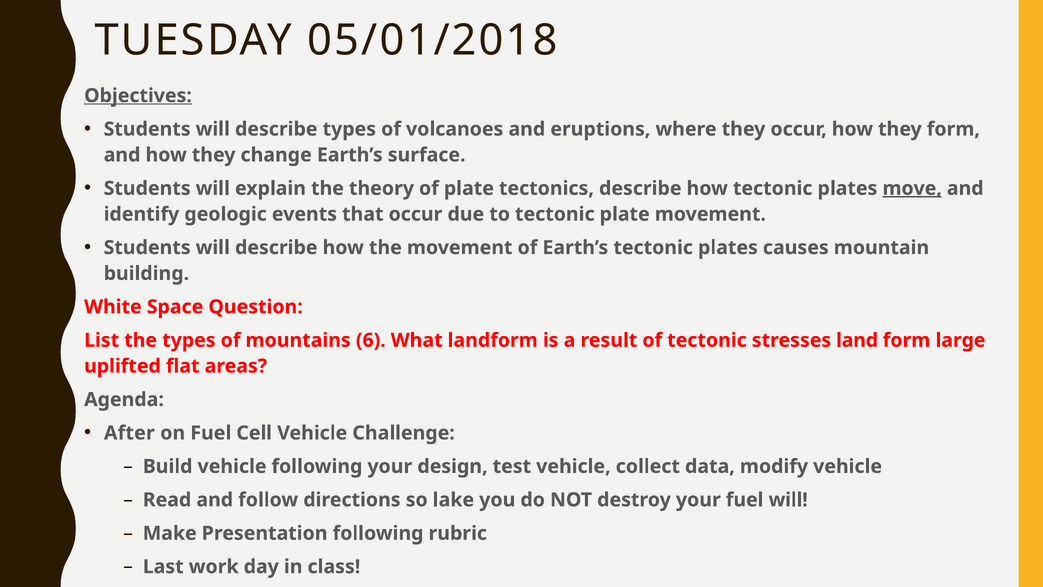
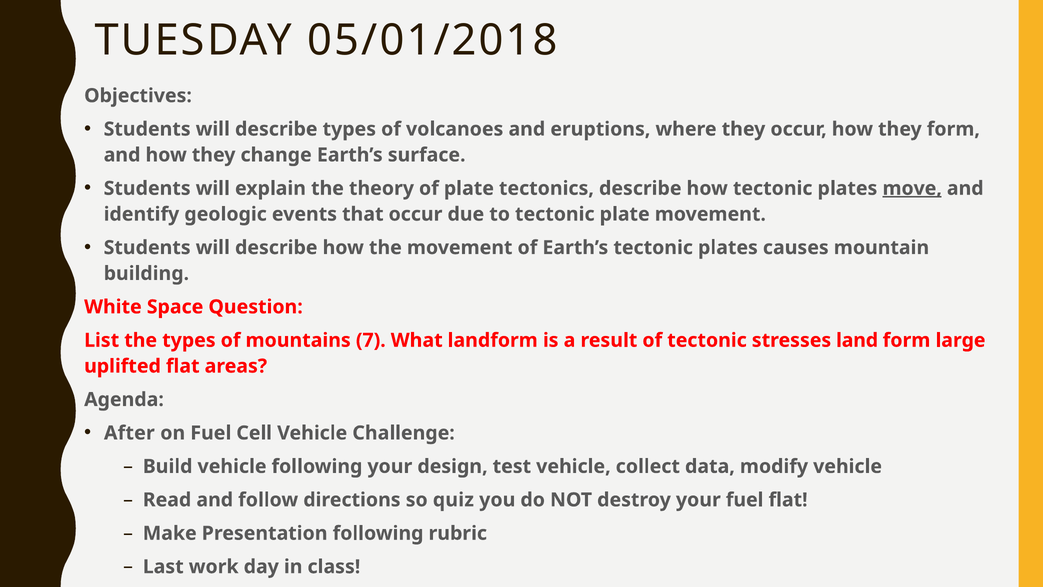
Objectives underline: present -> none (138, 96)
6: 6 -> 7 (371, 340)
lake: lake -> quiz (453, 500)
fuel will: will -> flat (788, 500)
